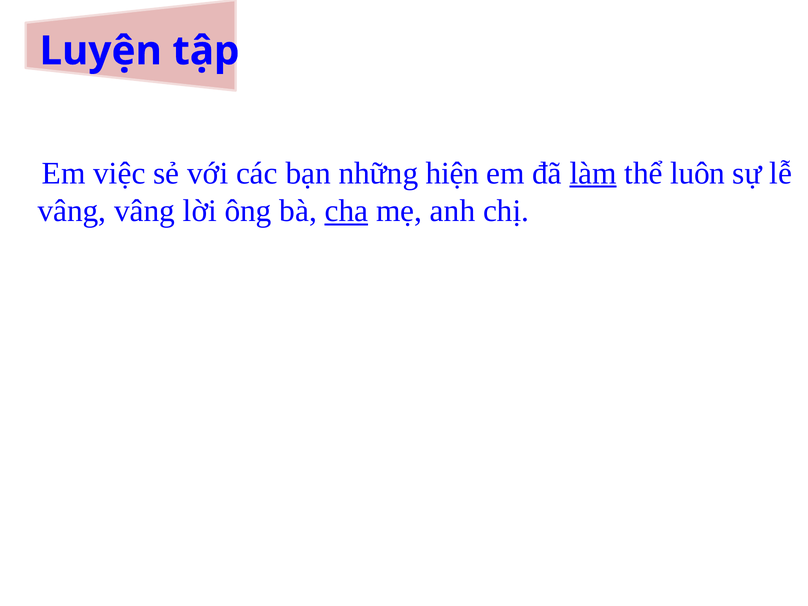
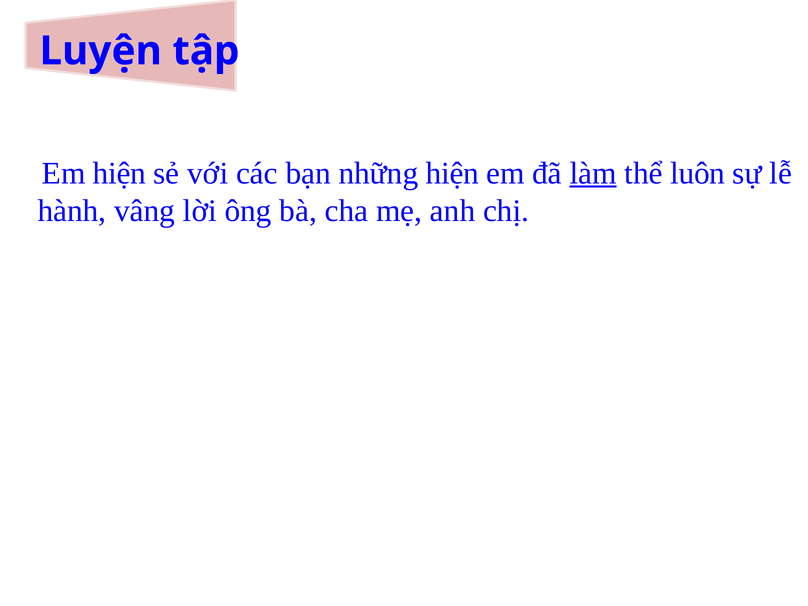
Em việc: việc -> hiện (120, 173)
vâng: vâng -> hành (72, 211)
cha underline: present -> none (346, 211)
